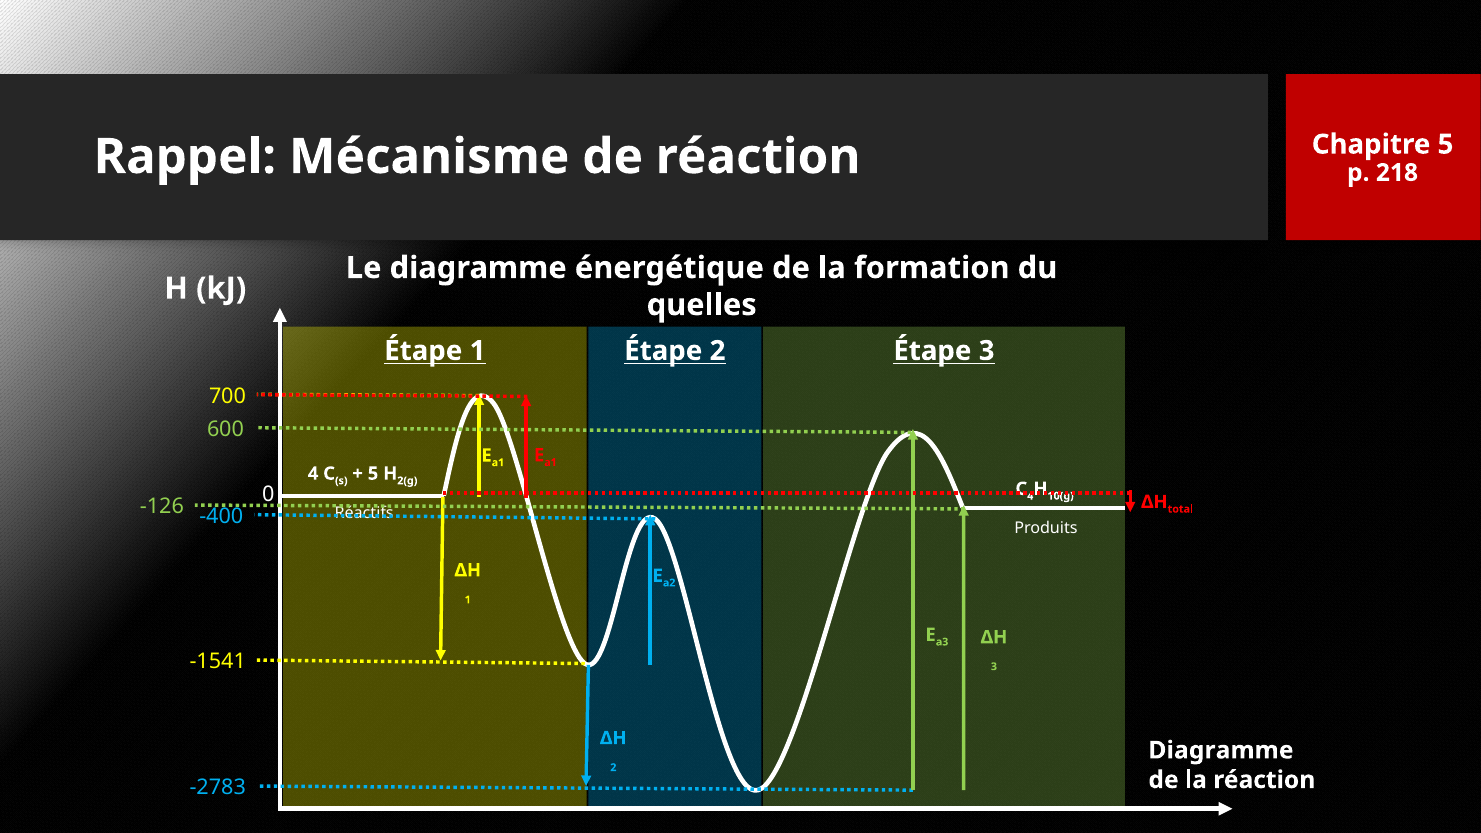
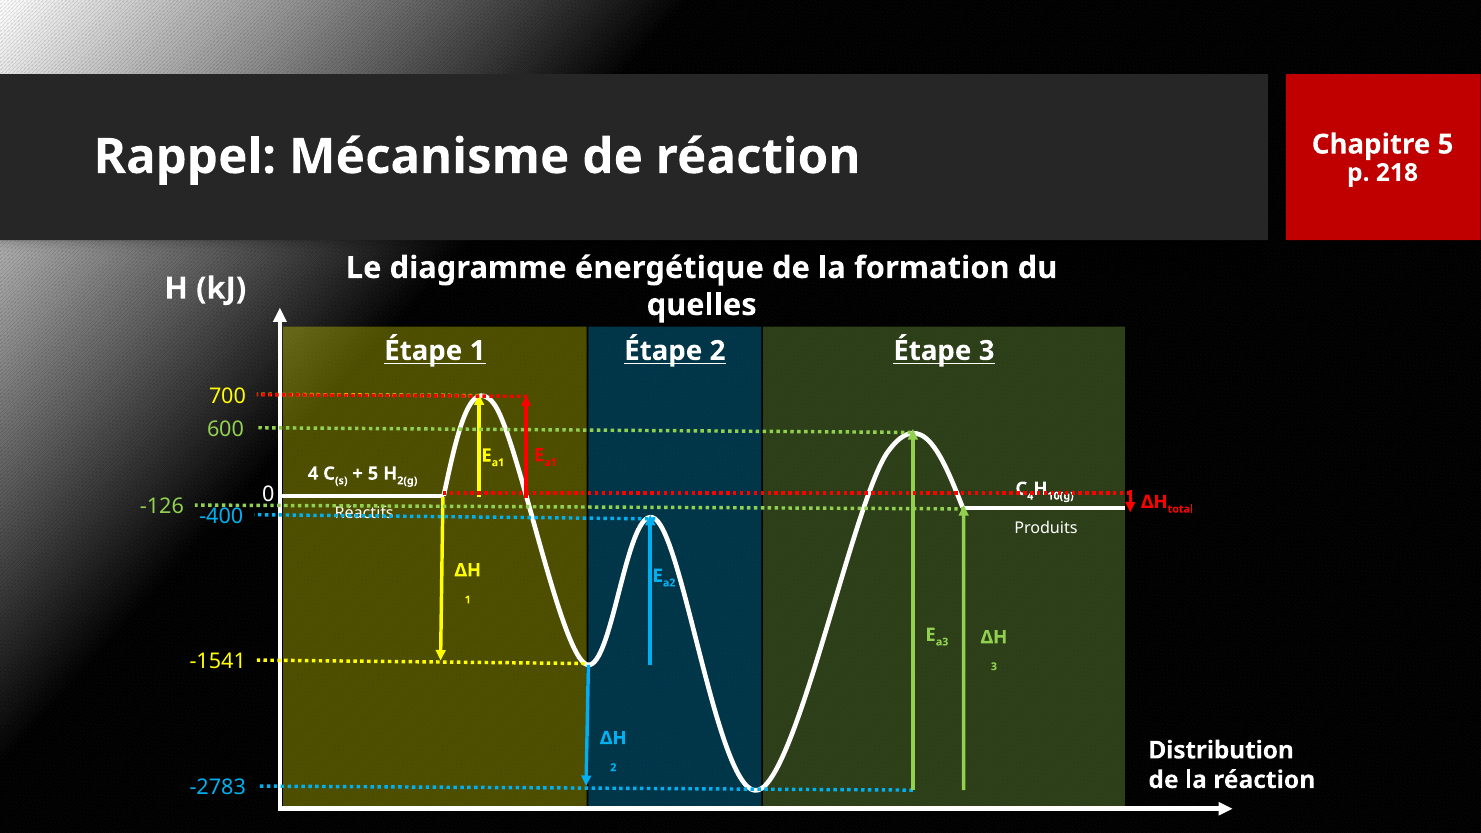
Diagramme: Diagramme -> Distribution (1221, 750)
